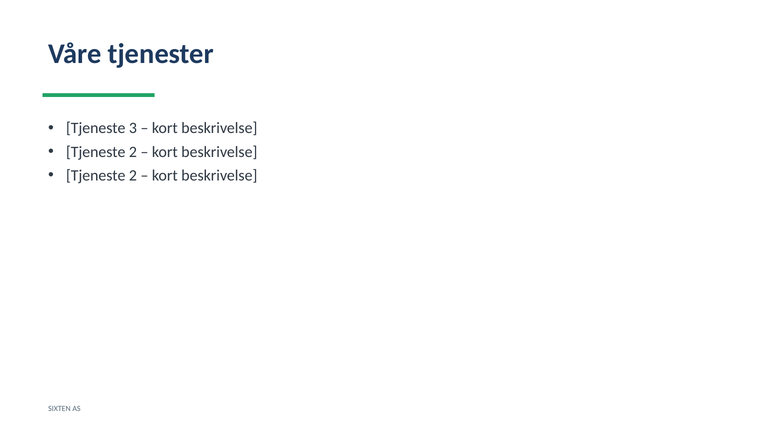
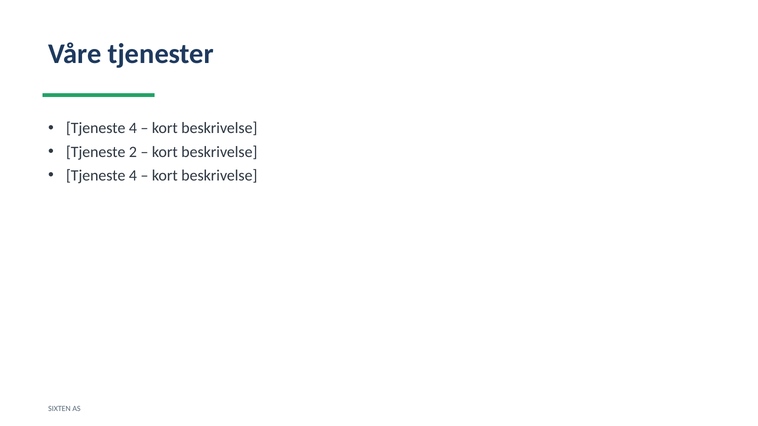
3: 3 -> 4 (133, 128)
2: 2 -> 4 (133, 176)
